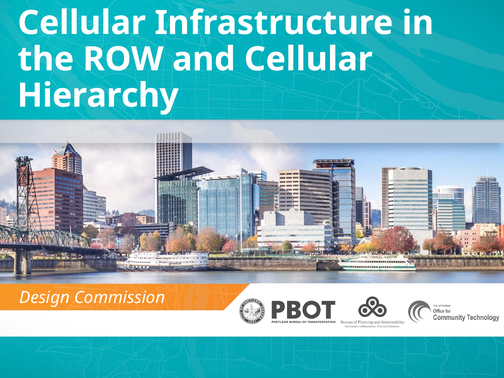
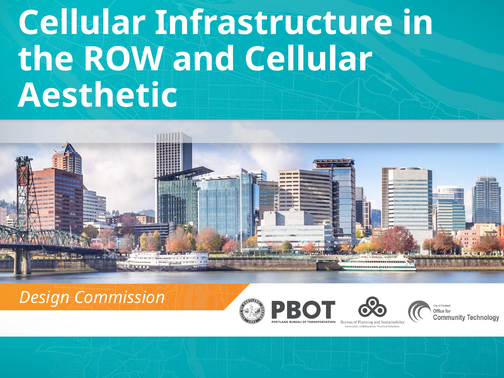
Hierarchy: Hierarchy -> Aesthetic (98, 96)
